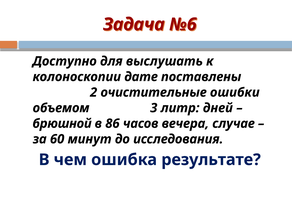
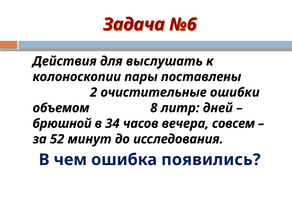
Доступно: Доступно -> Действия (65, 61)
дате: дате -> пары (141, 77)
3: 3 -> 8 (154, 108)
86: 86 -> 34 (112, 124)
случае: случае -> совсем (234, 124)
60: 60 -> 52 (57, 139)
результате: результате -> появились (211, 160)
